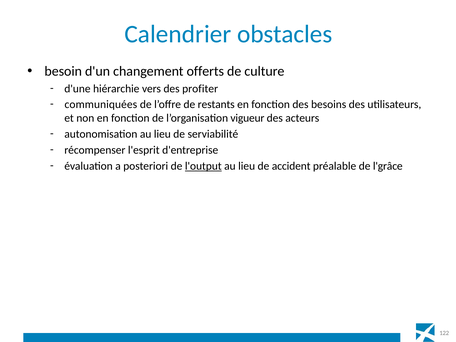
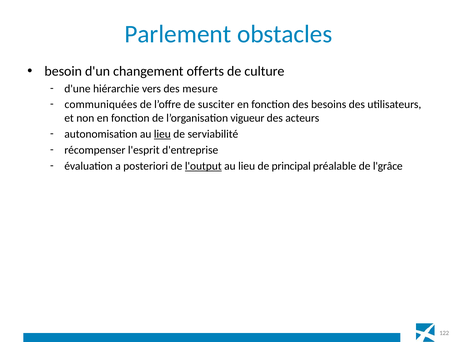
Calendrier: Calendrier -> Parlement (178, 34)
profiter: profiter -> mesure (200, 89)
restants: restants -> susciter (216, 105)
lieu underline: none -> present (162, 134)
accident: accident -> principal (291, 166)
